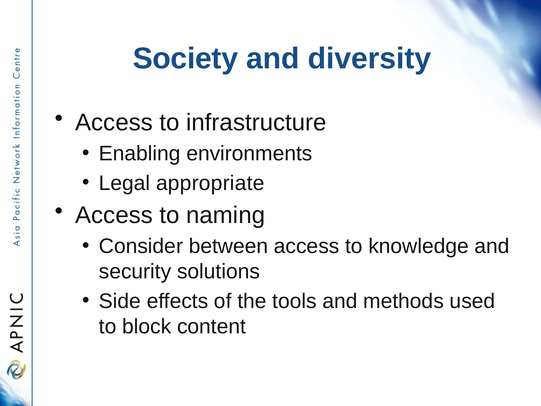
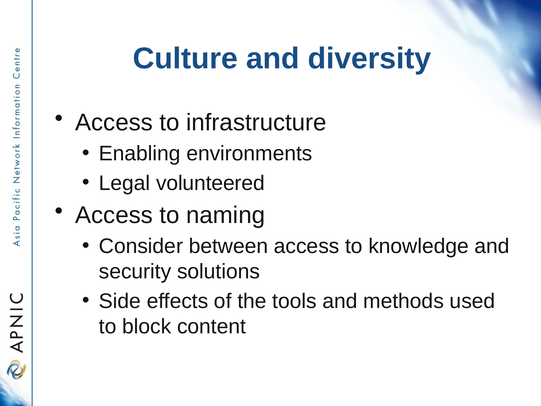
Society: Society -> Culture (185, 58)
appropriate: appropriate -> volunteered (210, 183)
